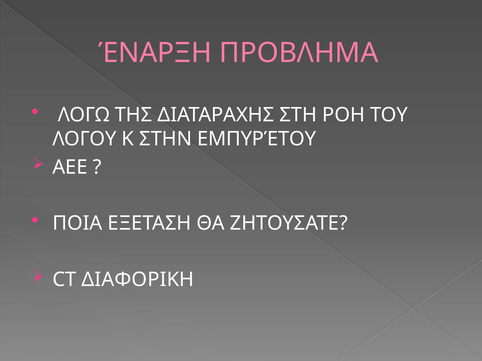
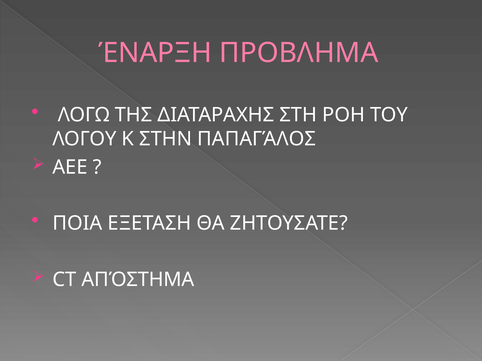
ΕΜΠΥΡΈΤΟΥ: ΕΜΠΥΡΈΤΟΥ -> ΠΑΠΑΓΆΛΟΣ (257, 139)
ΔΙΑΦΟΡΙΚΗ: ΔΙΑΦΟΡΙΚΗ -> ΑΠΌΣΤΗΜΑ (138, 280)
